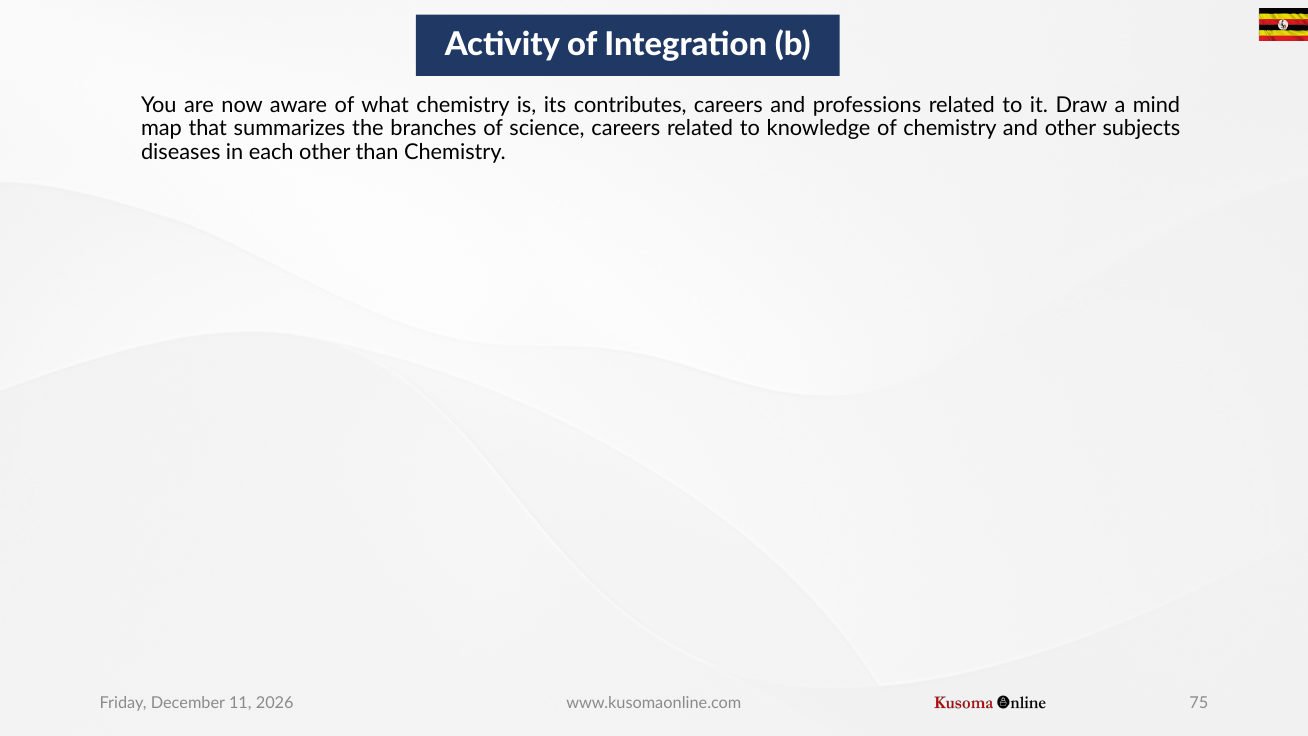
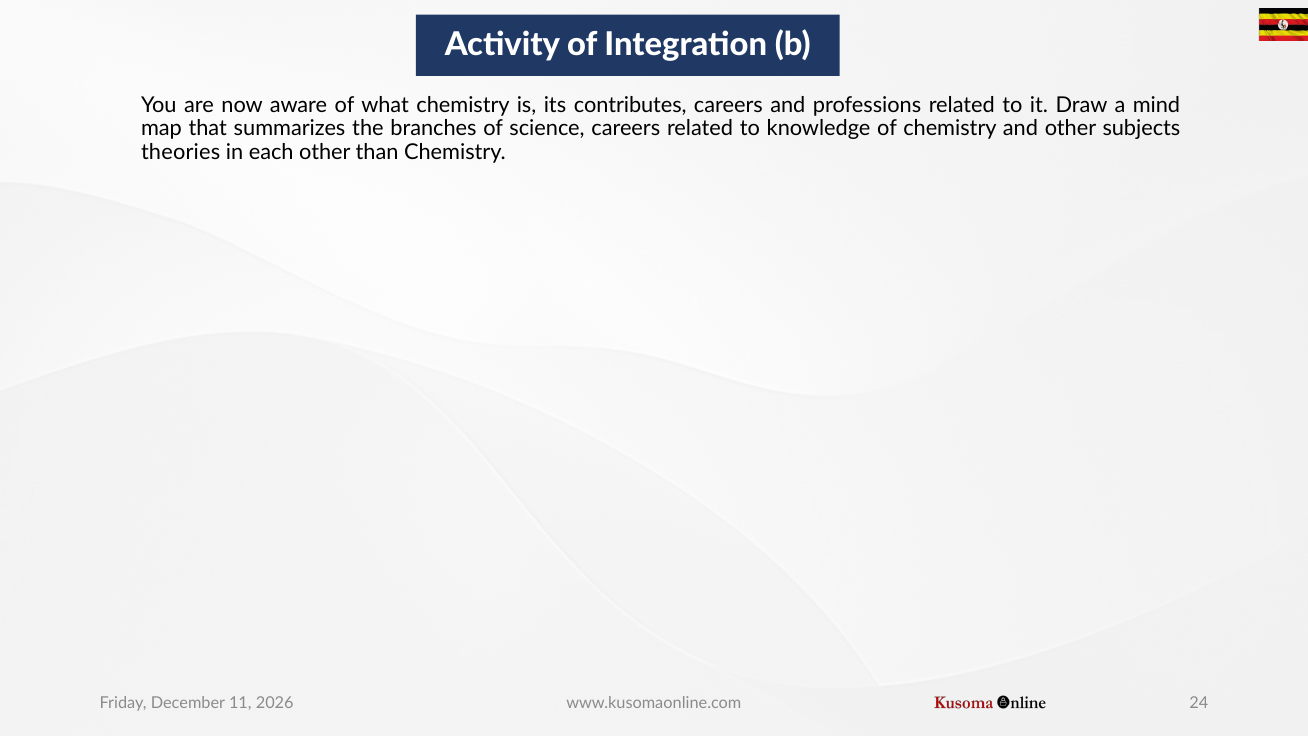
diseases: diseases -> theories (181, 152)
75: 75 -> 24 (1199, 703)
